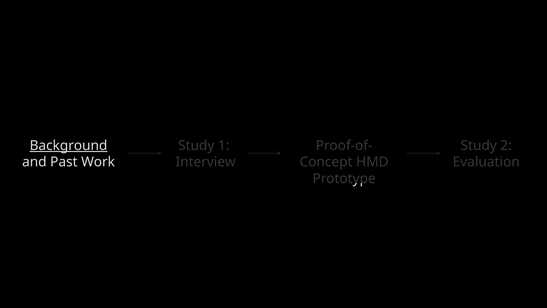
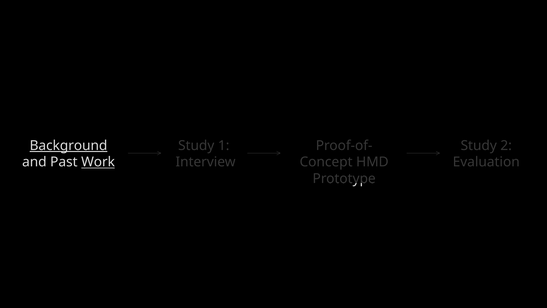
Work underline: none -> present (98, 162)
